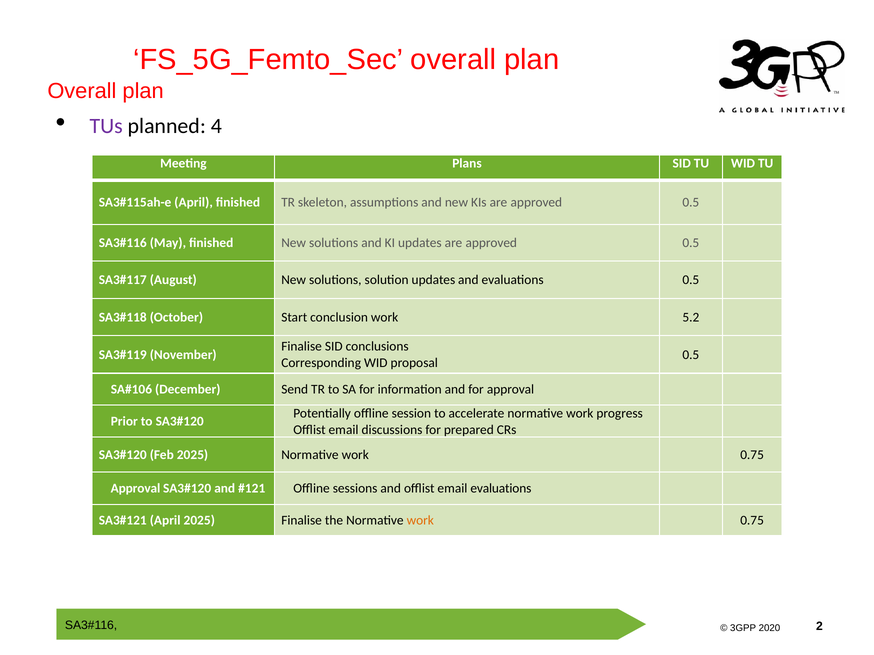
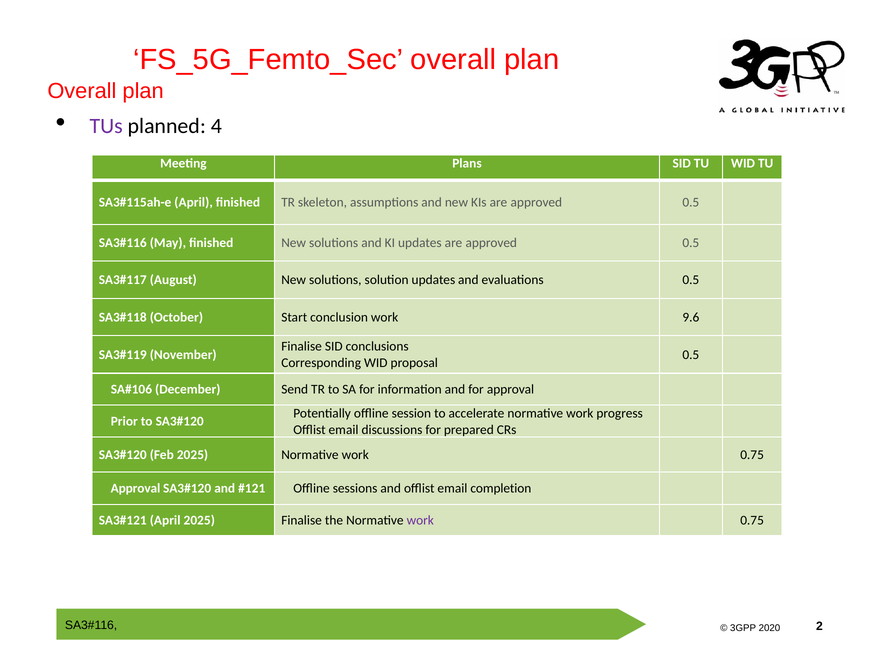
5.2: 5.2 -> 9.6 (691, 317)
email evaluations: evaluations -> completion (501, 489)
work colour: orange -> purple (420, 521)
